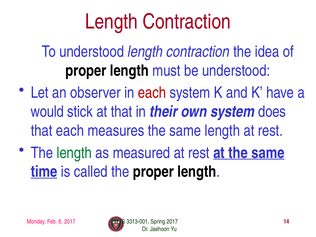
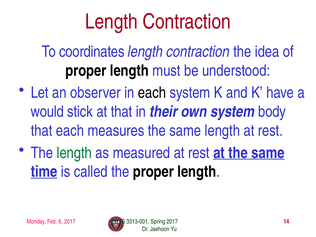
To understood: understood -> coordinates (92, 52)
each colour: red -> black (152, 93)
does: does -> body (272, 112)
